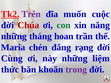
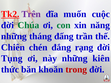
Chúa colour: red -> green (28, 25)
hoan: hoan -> đấng (64, 36)
Maria: Maria -> Chiên (13, 47)
Cùng: Cùng -> Tụng (12, 59)
liệm: liệm -> kiên (101, 59)
trong colour: purple -> red (76, 70)
